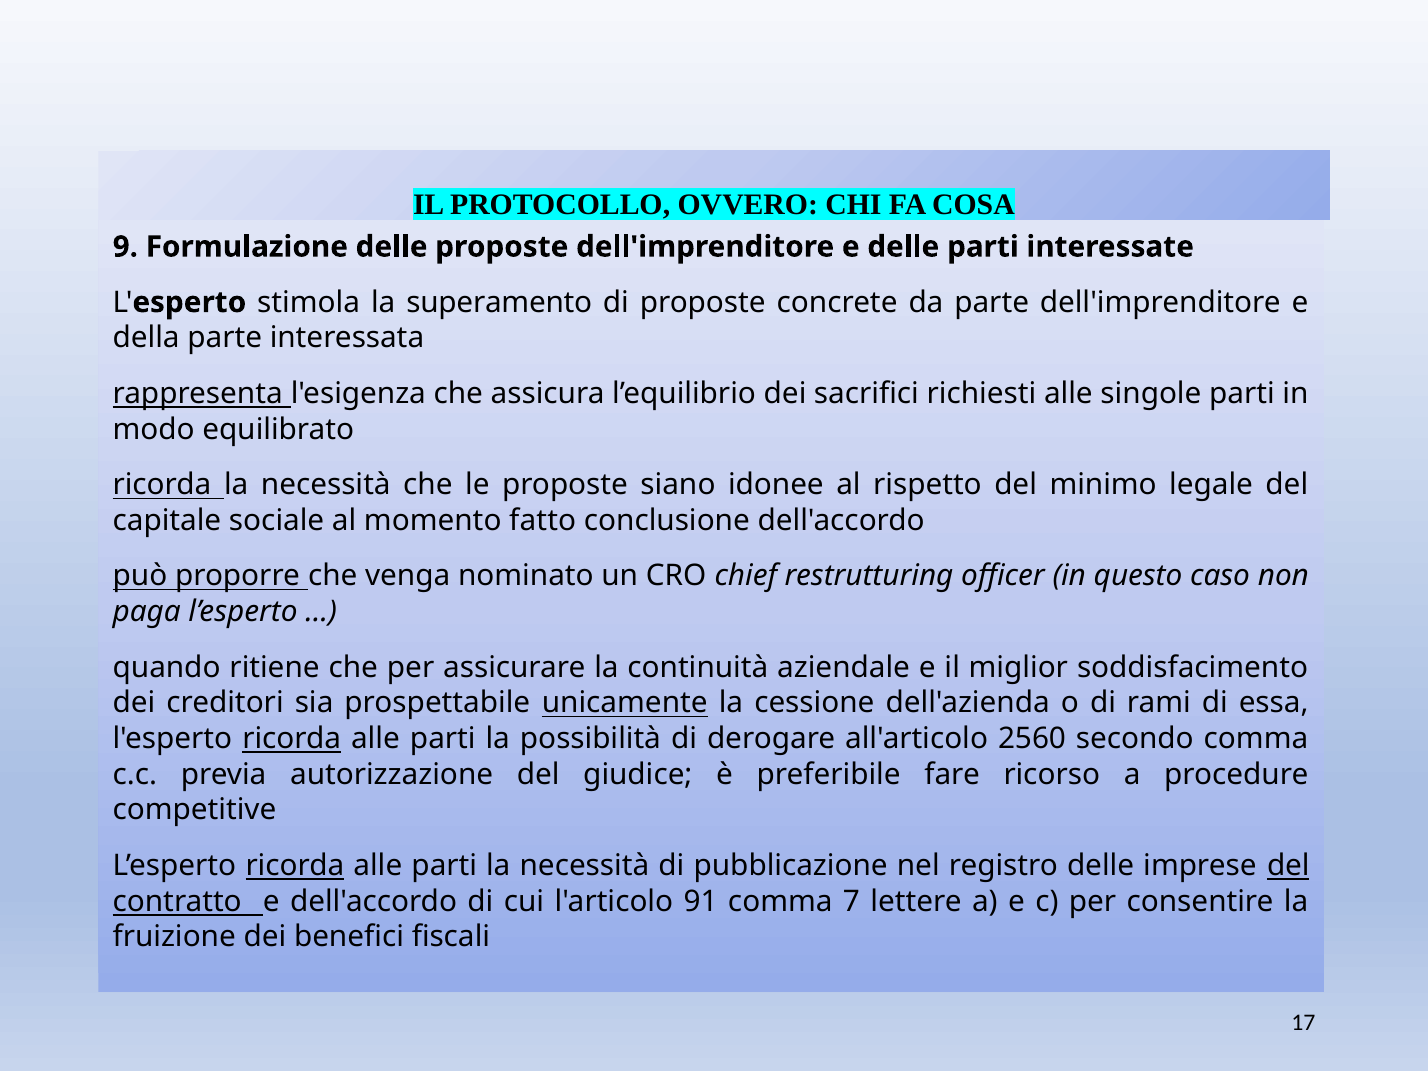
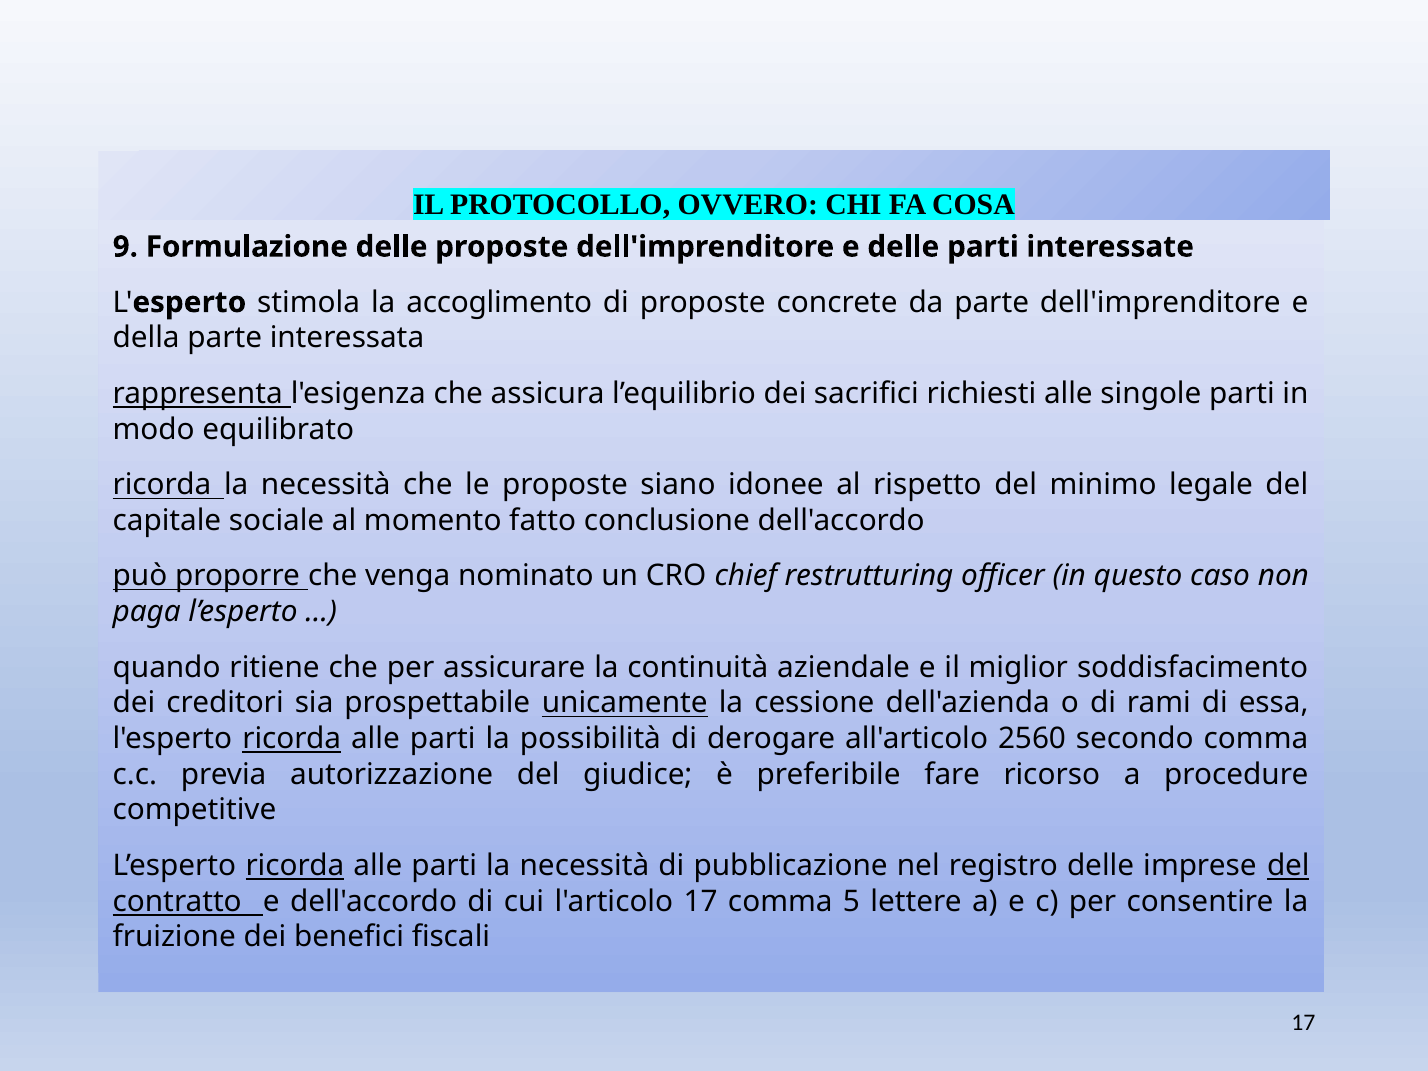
superamento: superamento -> accoglimento (499, 302)
l'articolo 91: 91 -> 17 (701, 901)
7: 7 -> 5 (851, 901)
